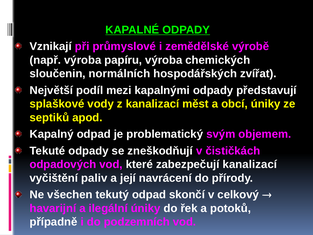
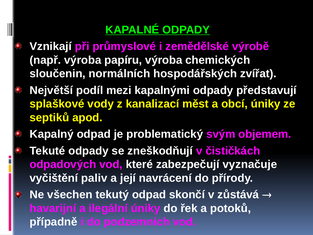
zabezpečují kanalizací: kanalizací -> vyznačuje (250, 164)
celkový: celkový -> zůstává (238, 194)
